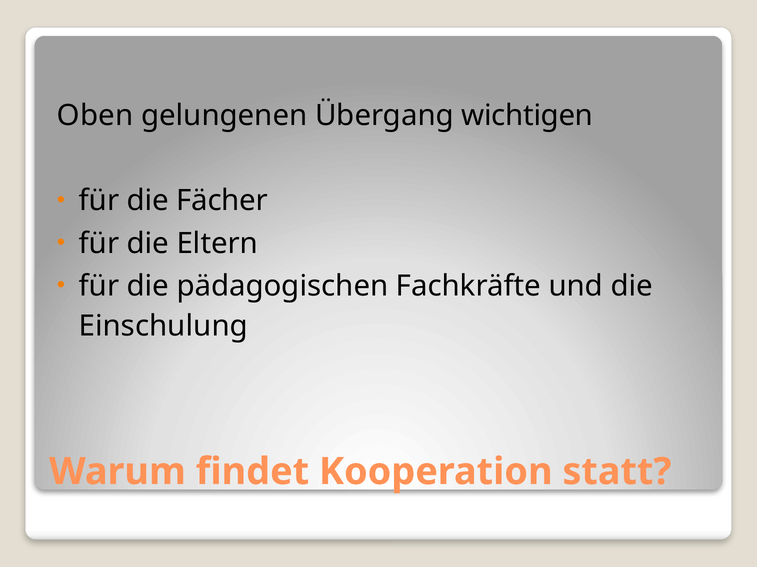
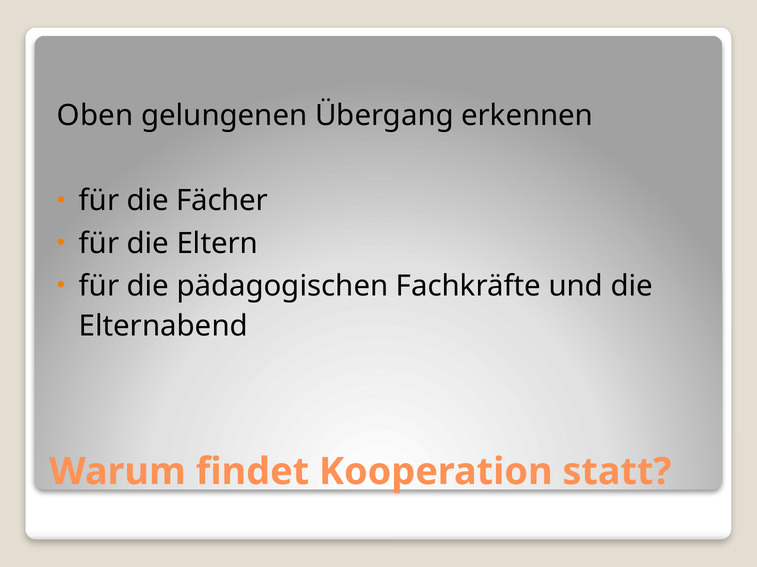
wichtigen: wichtigen -> erkennen (527, 116)
Einschulung: Einschulung -> Elternabend (163, 326)
